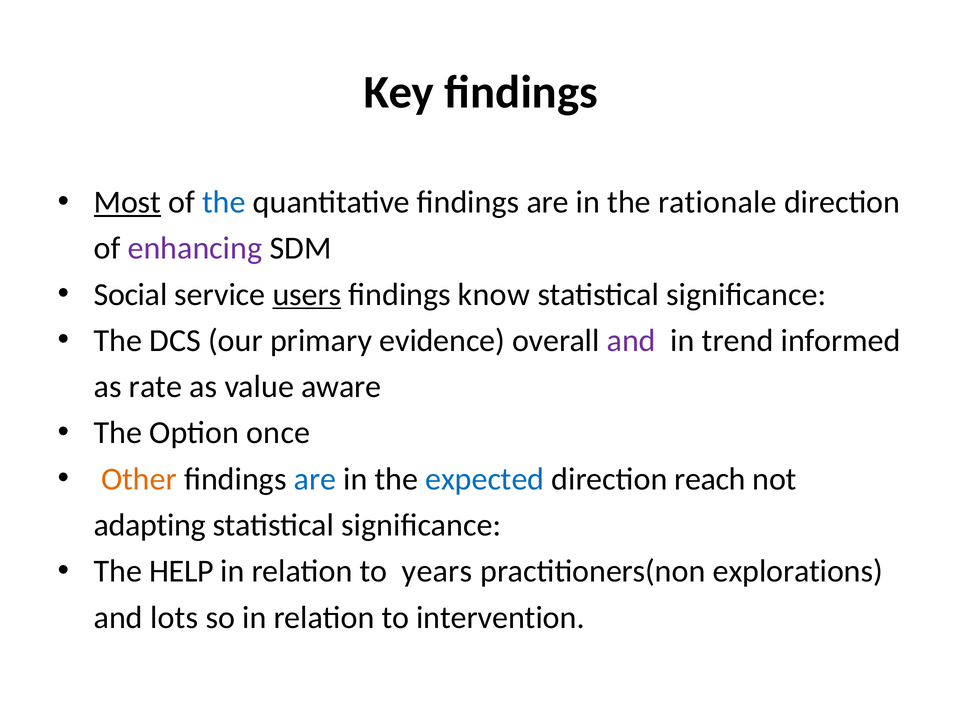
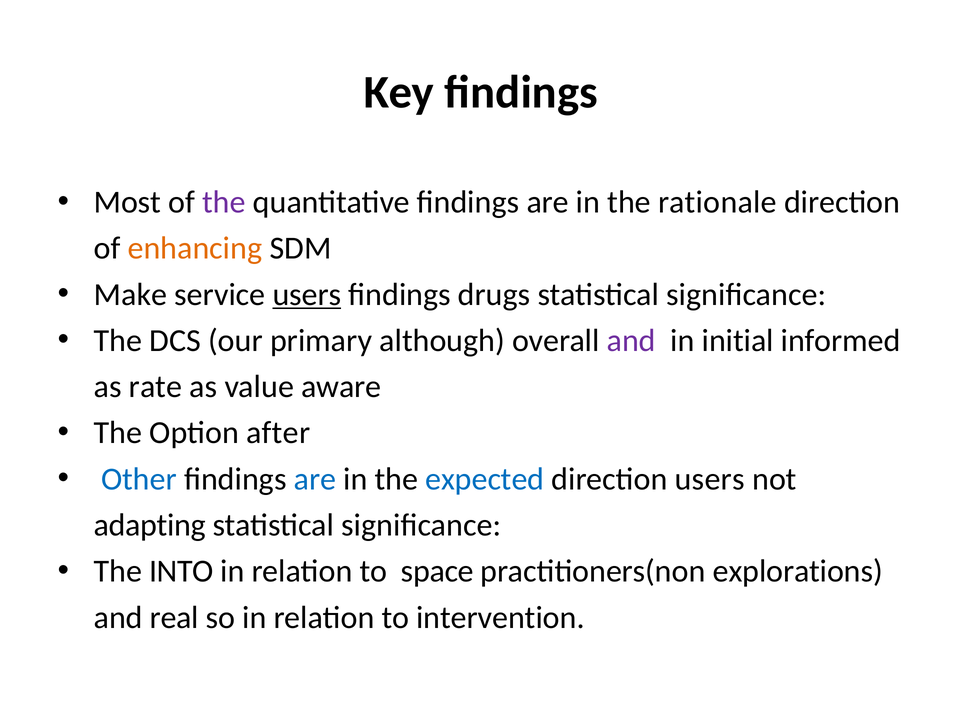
Most underline: present -> none (127, 202)
the colour: blue -> purple (224, 202)
enhancing colour: purple -> orange (195, 249)
Social: Social -> Make (130, 295)
know: know -> drugs (494, 295)
evidence: evidence -> although (442, 341)
trend: trend -> initial (738, 341)
once: once -> after (278, 433)
Other colour: orange -> blue (139, 479)
direction reach: reach -> users (710, 479)
HELP: HELP -> INTO (181, 572)
years: years -> space (437, 572)
lots: lots -> real (174, 618)
